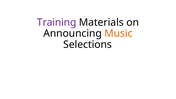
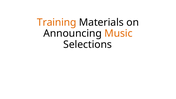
Training colour: purple -> orange (57, 22)
